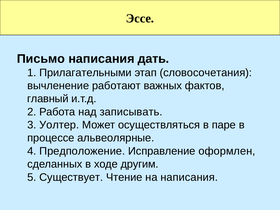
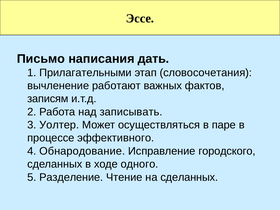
главный: главный -> записям (48, 99)
альвеолярные: альвеолярные -> эффективного (116, 138)
Предположение: Предположение -> Обнародование (82, 151)
оформлен: оформлен -> городского (227, 151)
другим: другим -> одного (140, 164)
Существует: Существует -> Разделение (71, 177)
на написания: написания -> сделанных (189, 177)
